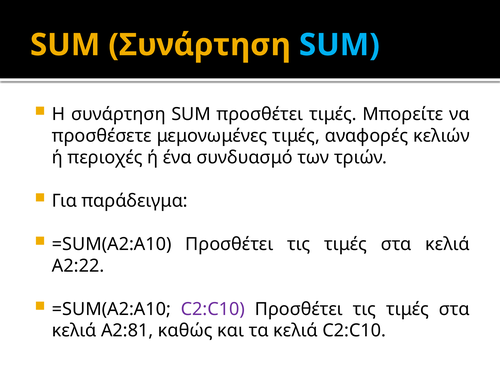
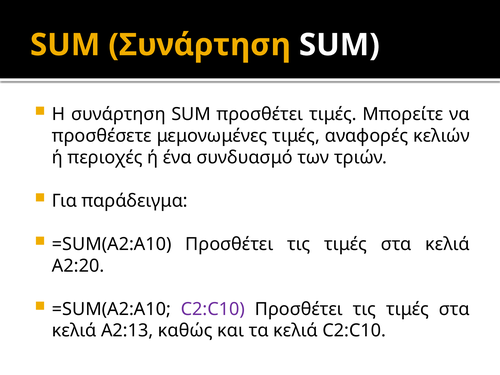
SUM colour: light blue -> white (339, 45)
A2:22: A2:22 -> A2:20 (78, 266)
A2:81: A2:81 -> A2:13 (127, 331)
